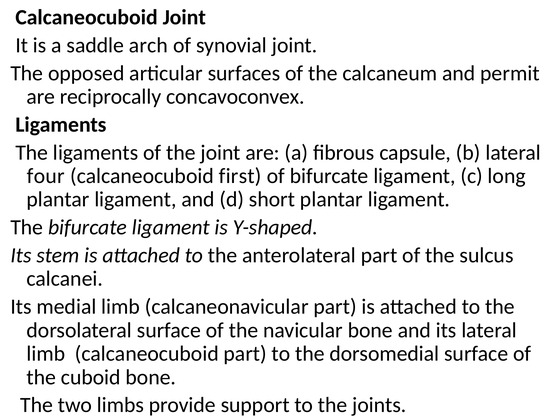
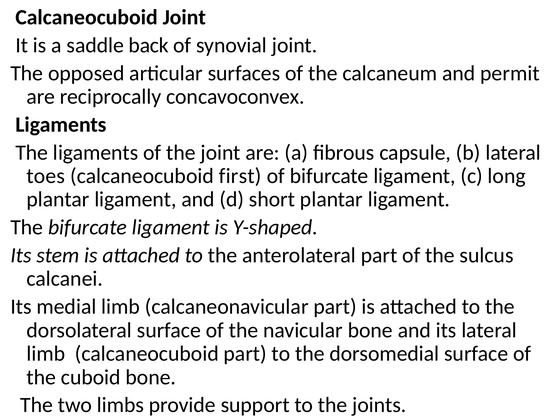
arch: arch -> back (149, 45)
four: four -> toes (46, 176)
